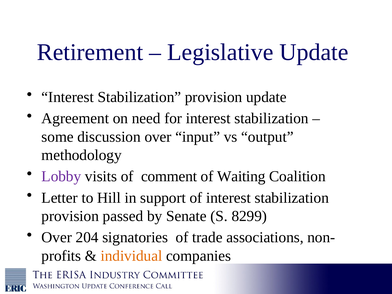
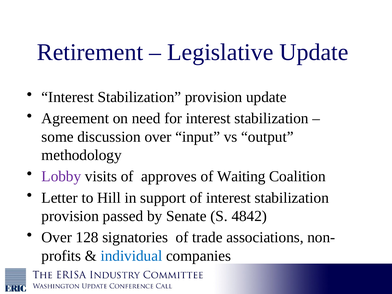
comment: comment -> approves (169, 176)
8299: 8299 -> 4842 (249, 216)
204: 204 -> 128 (87, 237)
individual colour: orange -> blue (131, 256)
